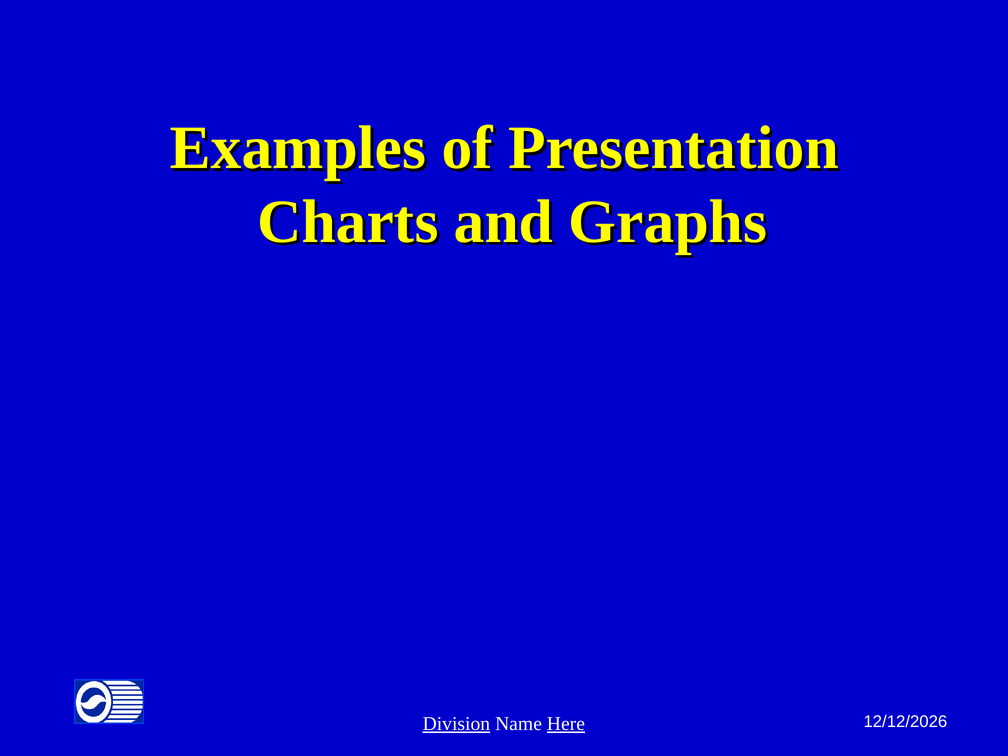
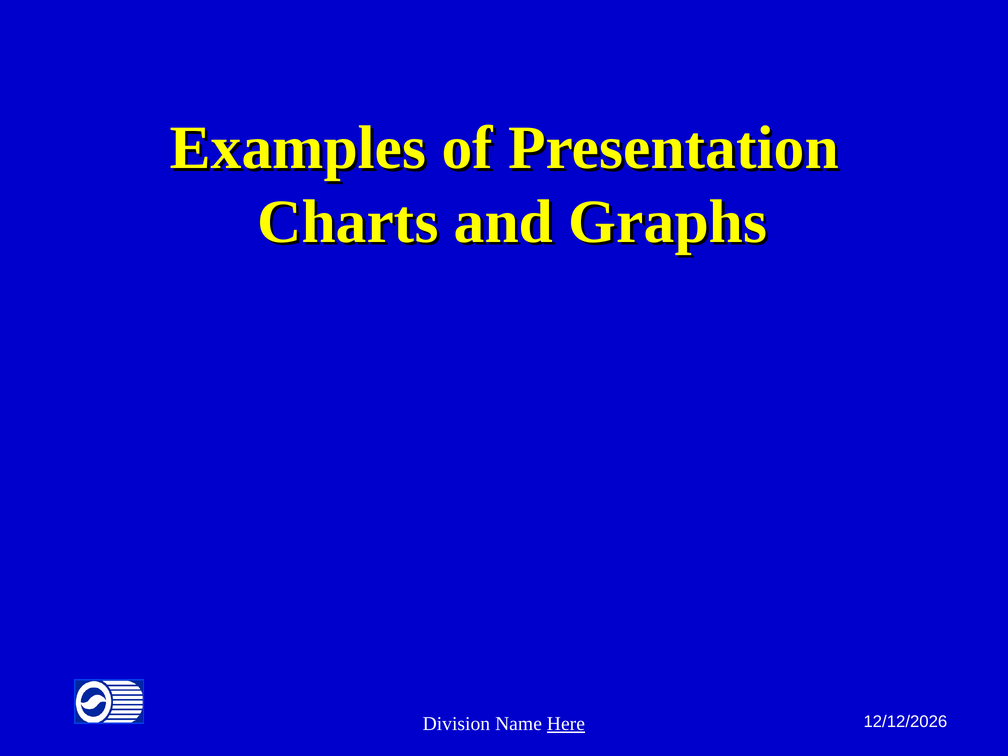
Division underline: present -> none (456, 724)
